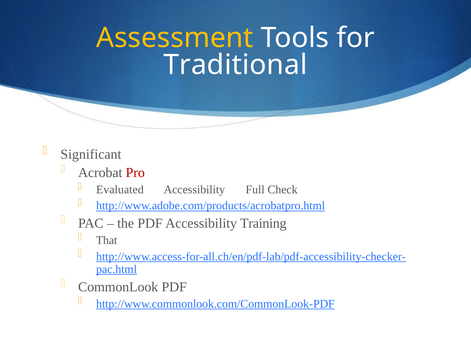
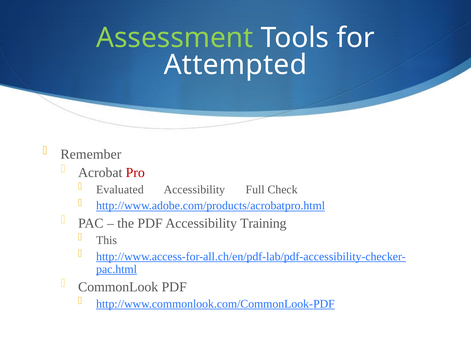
Assessment colour: yellow -> light green (175, 38)
Traditional: Traditional -> Attempted (235, 65)
Significant: Significant -> Remember (91, 154)
That: That -> This (107, 240)
